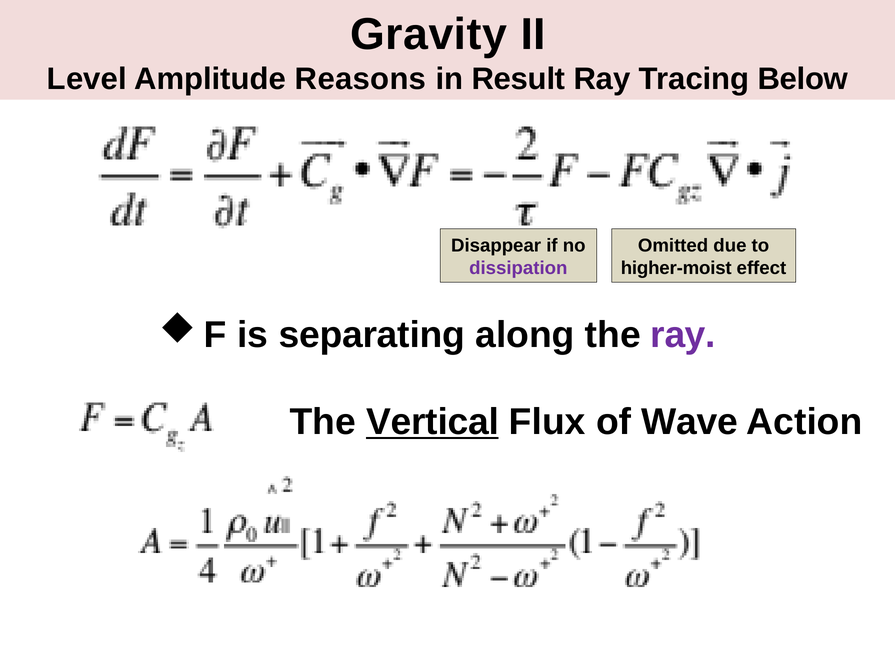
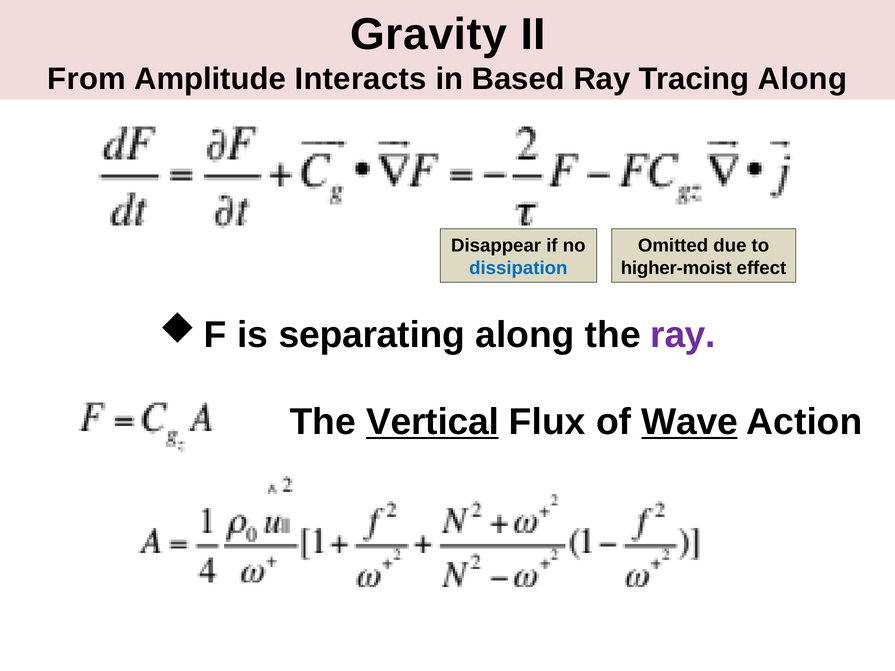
Level: Level -> From (87, 79)
Reasons: Reasons -> Interacts (361, 79)
Result: Result -> Based (518, 79)
Tracing Below: Below -> Along (803, 79)
dissipation colour: purple -> blue (518, 268)
Wave underline: none -> present (690, 422)
